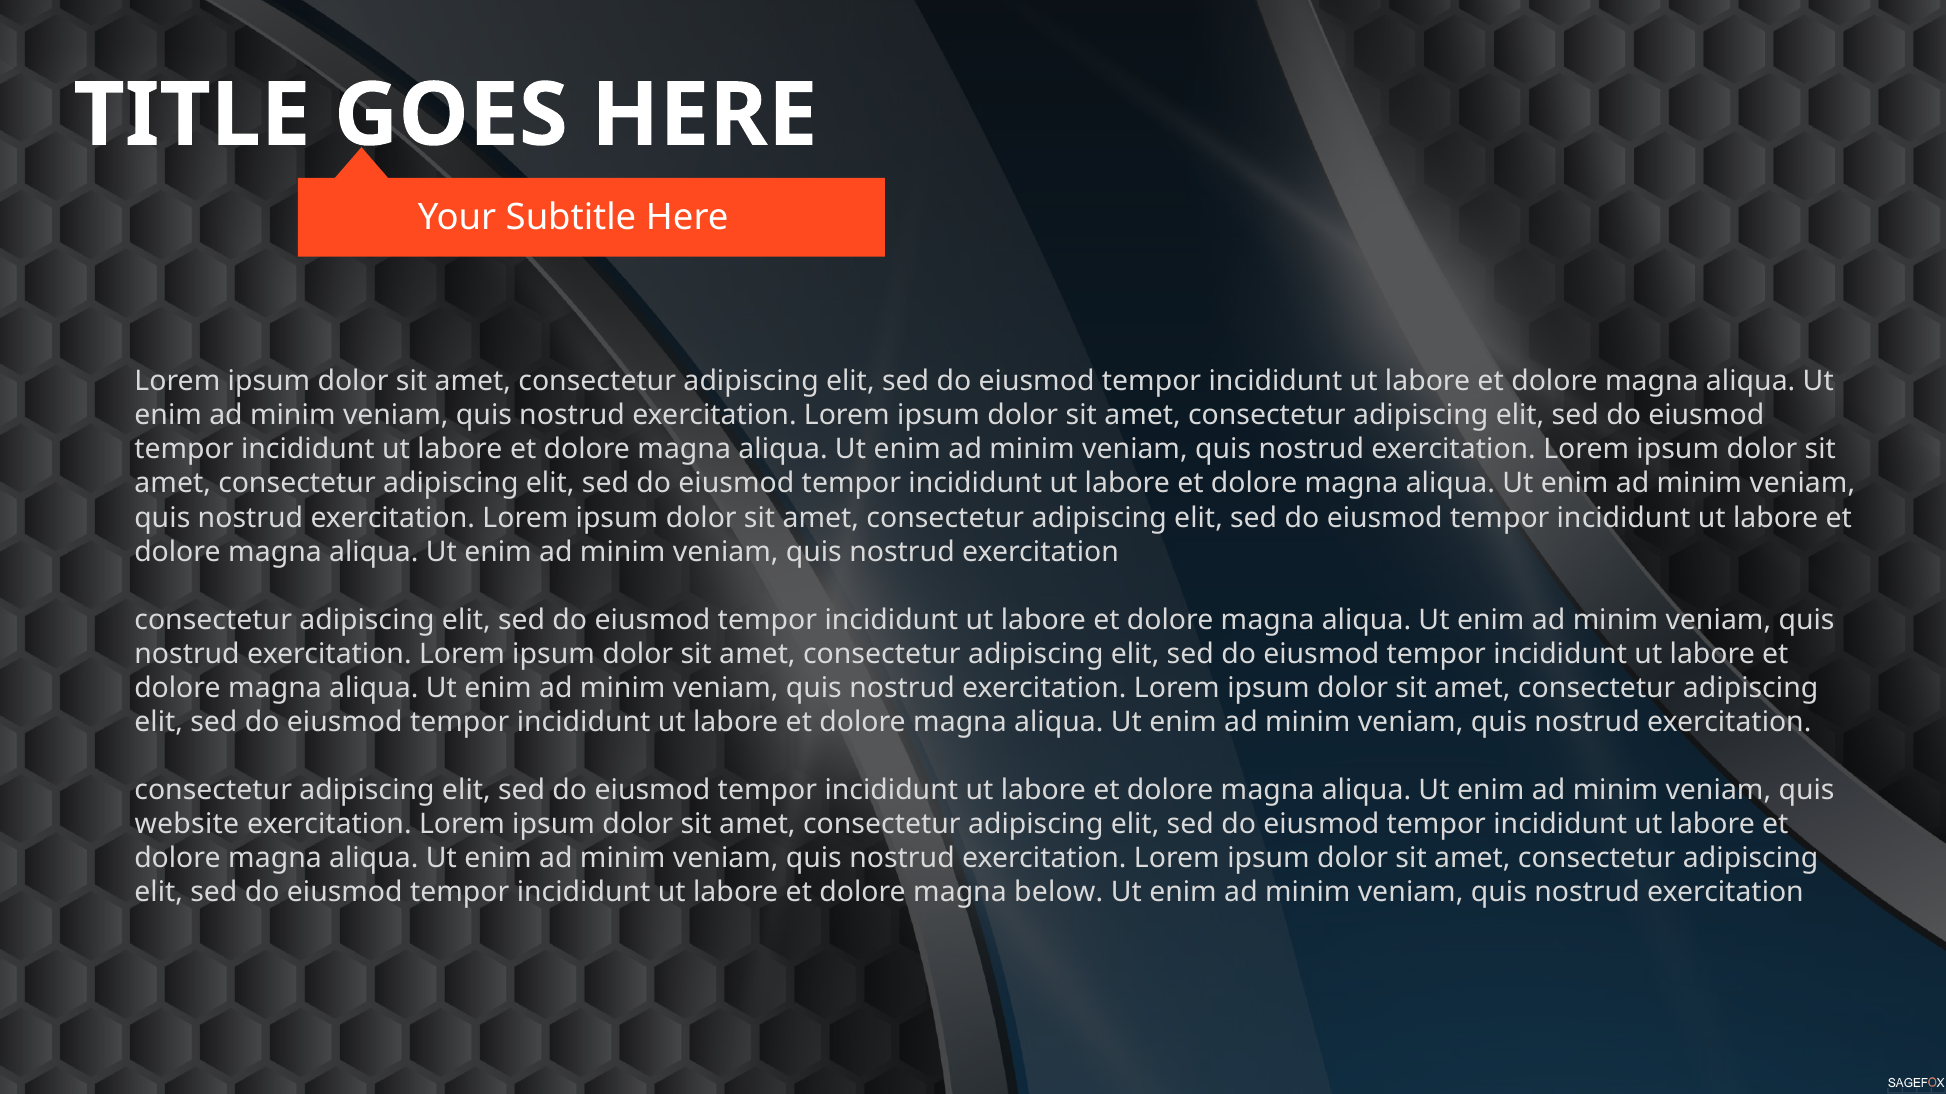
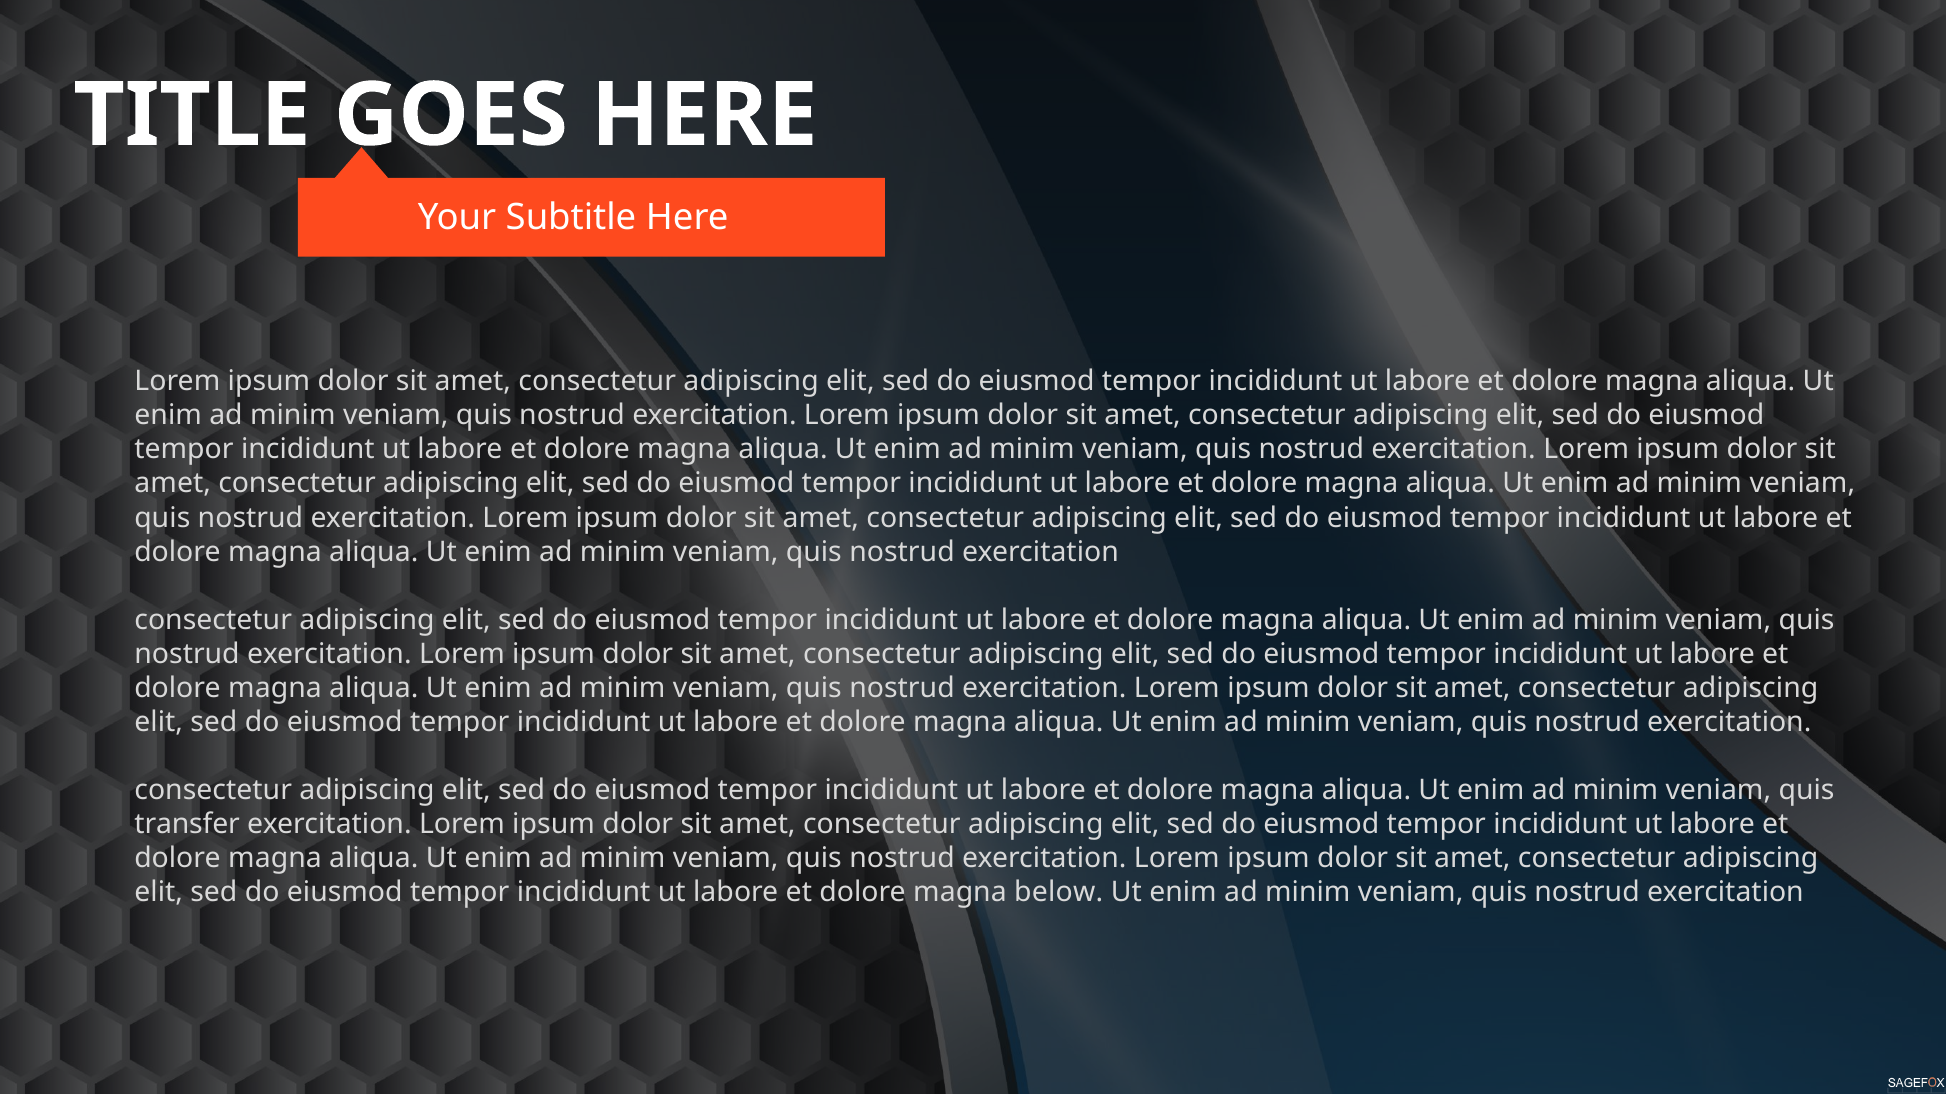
website: website -> transfer (187, 825)
